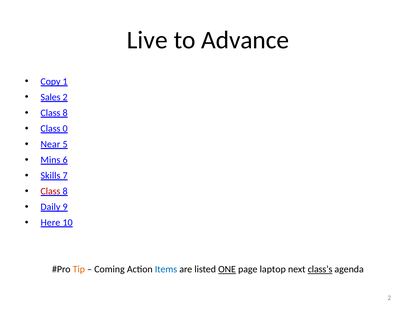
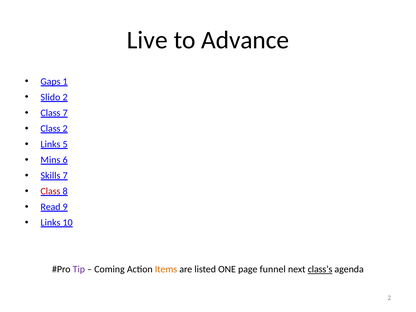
Copy: Copy -> Gaps (50, 81)
Sales: Sales -> Slido (50, 97)
8: 8 -> 7 (65, 113)
Class 0: 0 -> 2 (65, 129)
Near: Near -> Links (50, 144)
Daily: Daily -> Read (51, 207)
Here: Here -> Links (50, 223)
Tip colour: orange -> purple (79, 269)
Items colour: blue -> orange (166, 269)
ONE underline: present -> none (227, 269)
laptop: laptop -> funnel (273, 269)
